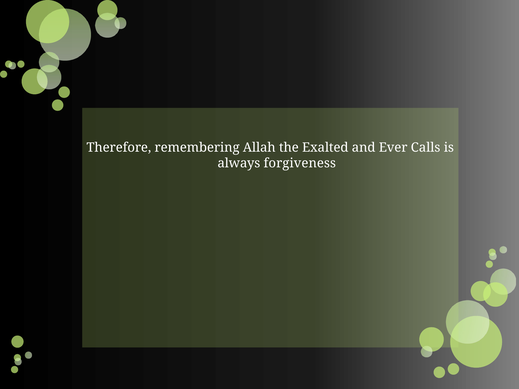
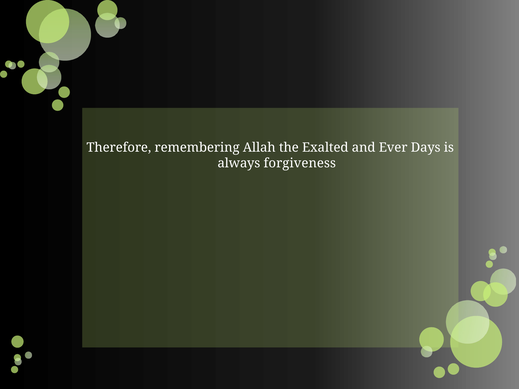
Calls: Calls -> Days (426, 148)
